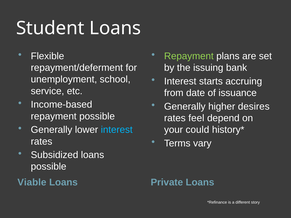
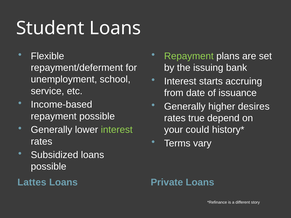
feel: feel -> true (196, 118)
interest colour: light blue -> light green (117, 130)
Viable: Viable -> Lattes (32, 183)
